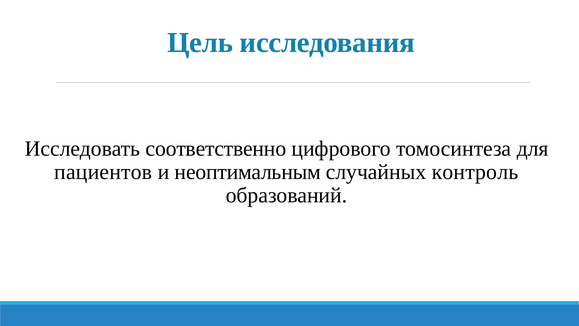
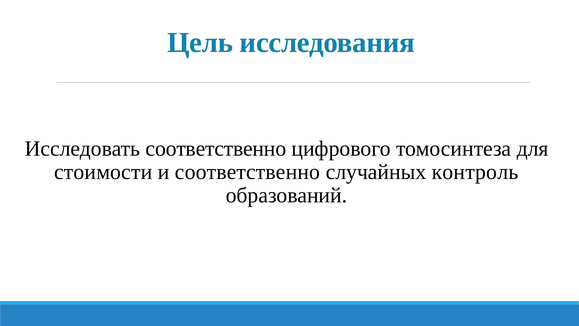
пациентов: пациентов -> стоимости (103, 172)
и неоптимальным: неоптимальным -> соответственно (248, 172)
